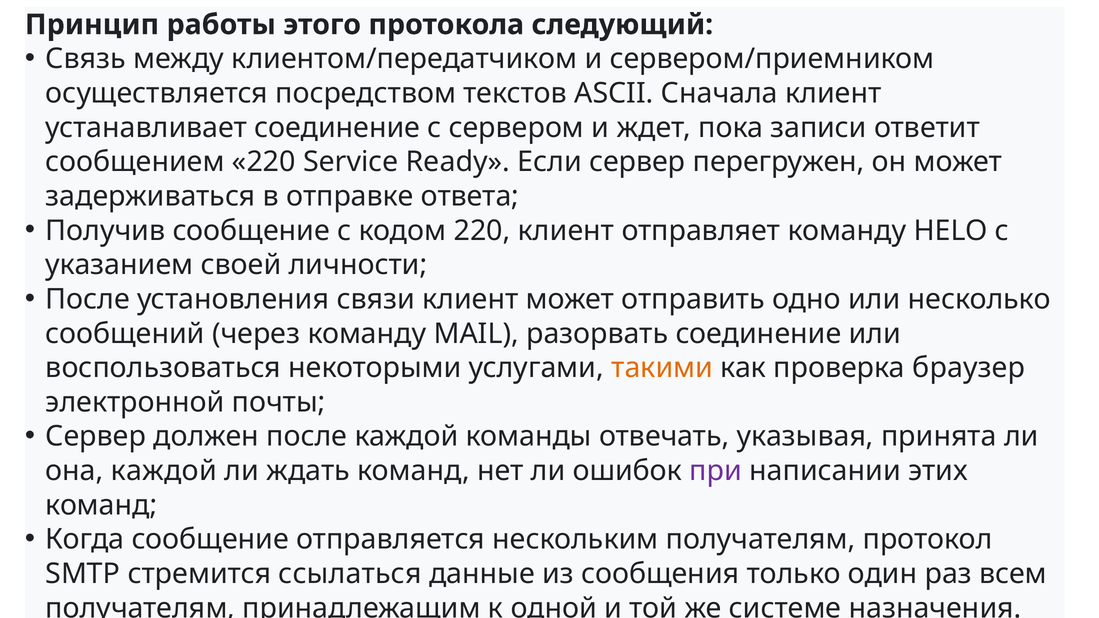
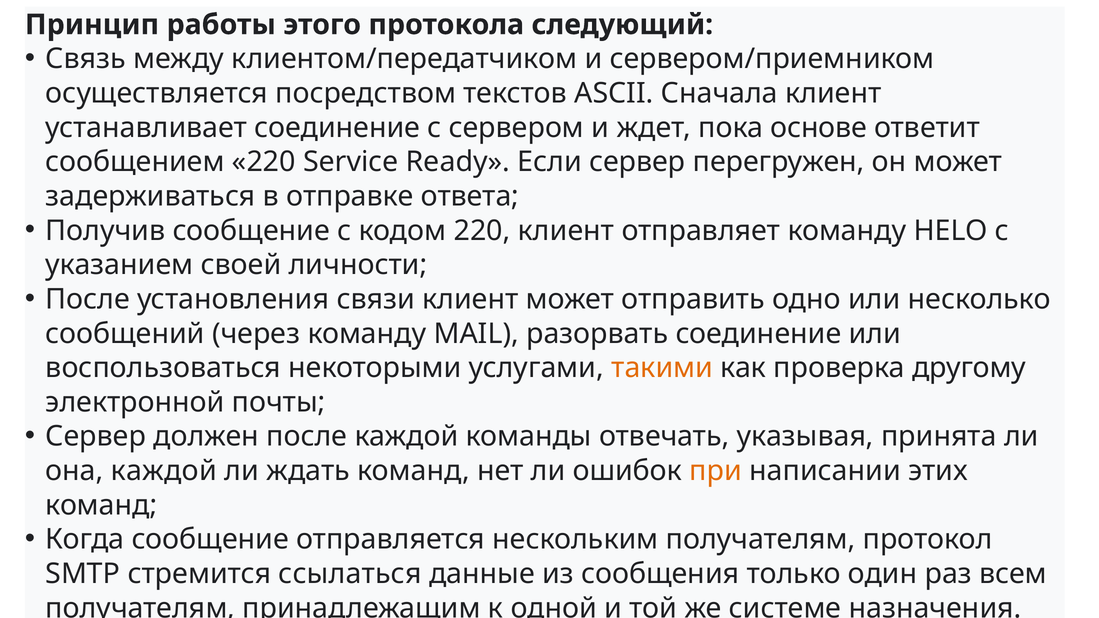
записи: записи -> основе (819, 128)
браузер: браузер -> другому (969, 368)
при colour: purple -> orange (716, 471)
